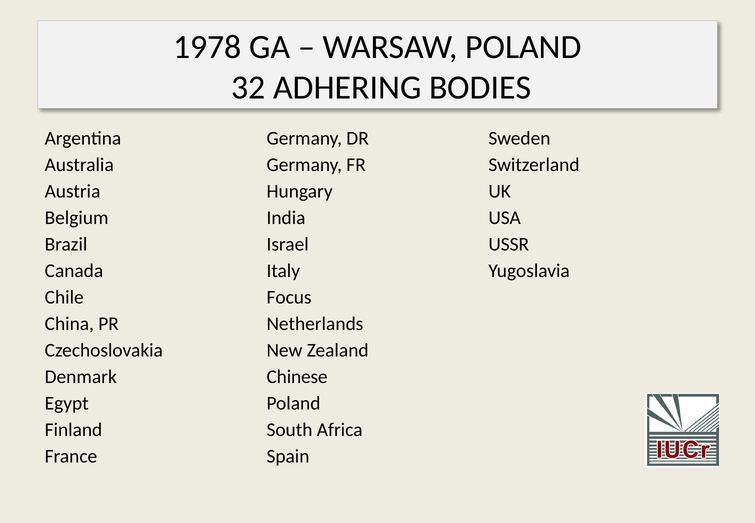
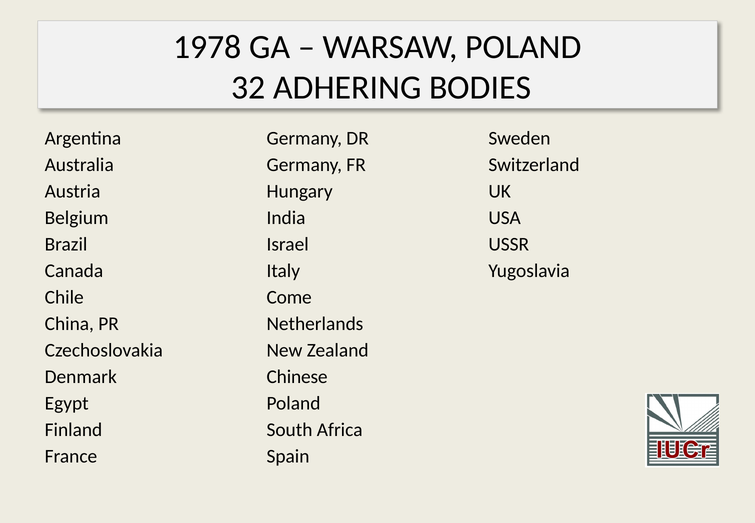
Focus: Focus -> Come (289, 297)
